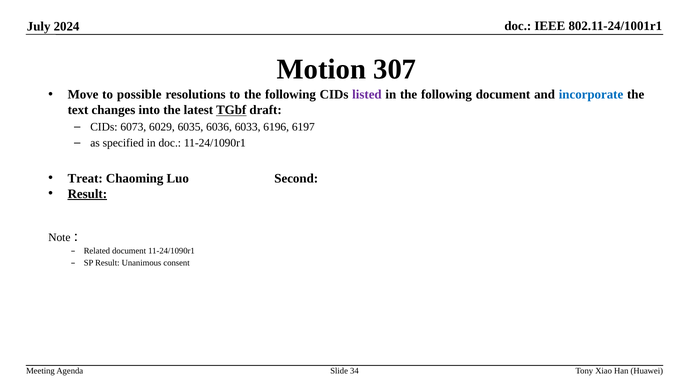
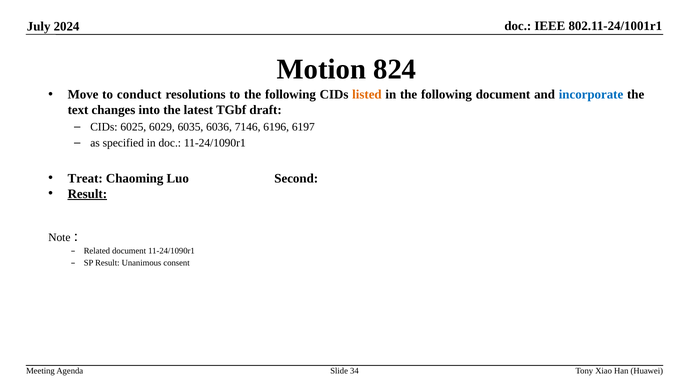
307: 307 -> 824 (395, 69)
possible: possible -> conduct (139, 95)
listed colour: purple -> orange (367, 95)
TGbf underline: present -> none (231, 110)
6073: 6073 -> 6025 (133, 127)
6033: 6033 -> 7146 (248, 127)
